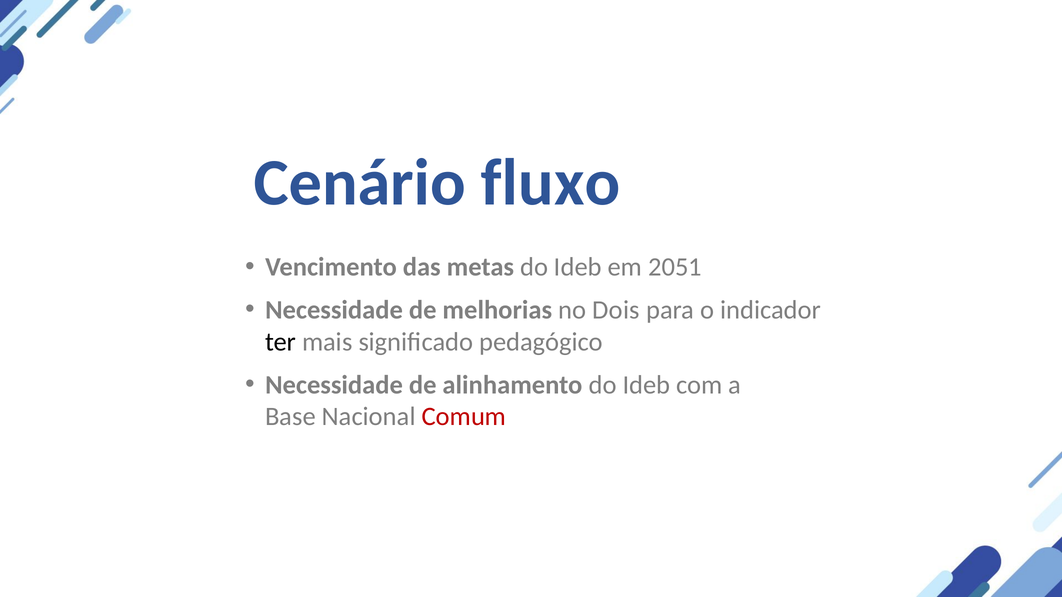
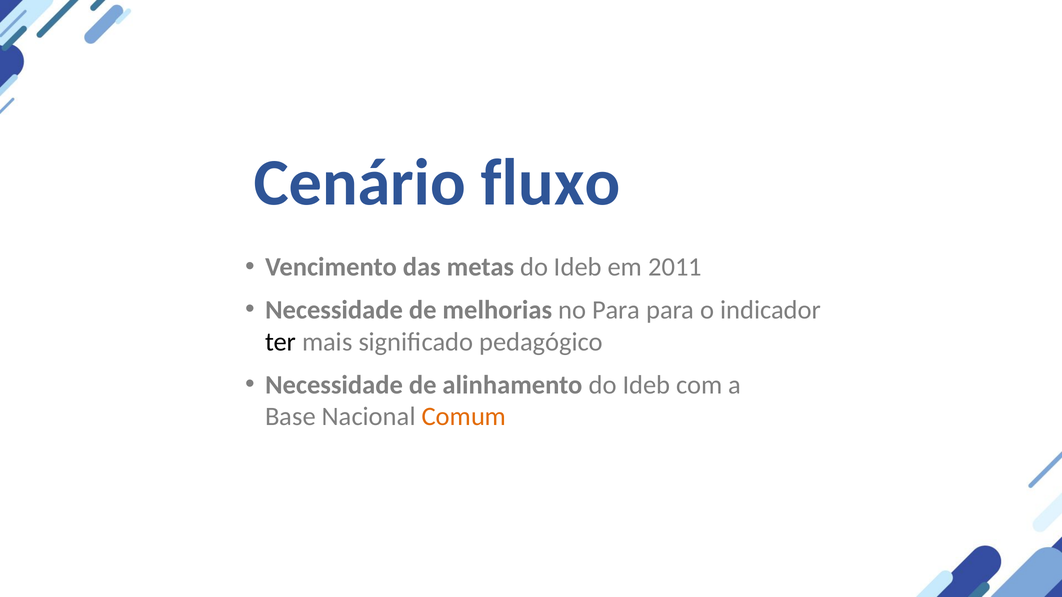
2051: 2051 -> 2011 (675, 267)
no Dois: Dois -> Para (616, 310)
Comum colour: red -> orange (464, 417)
